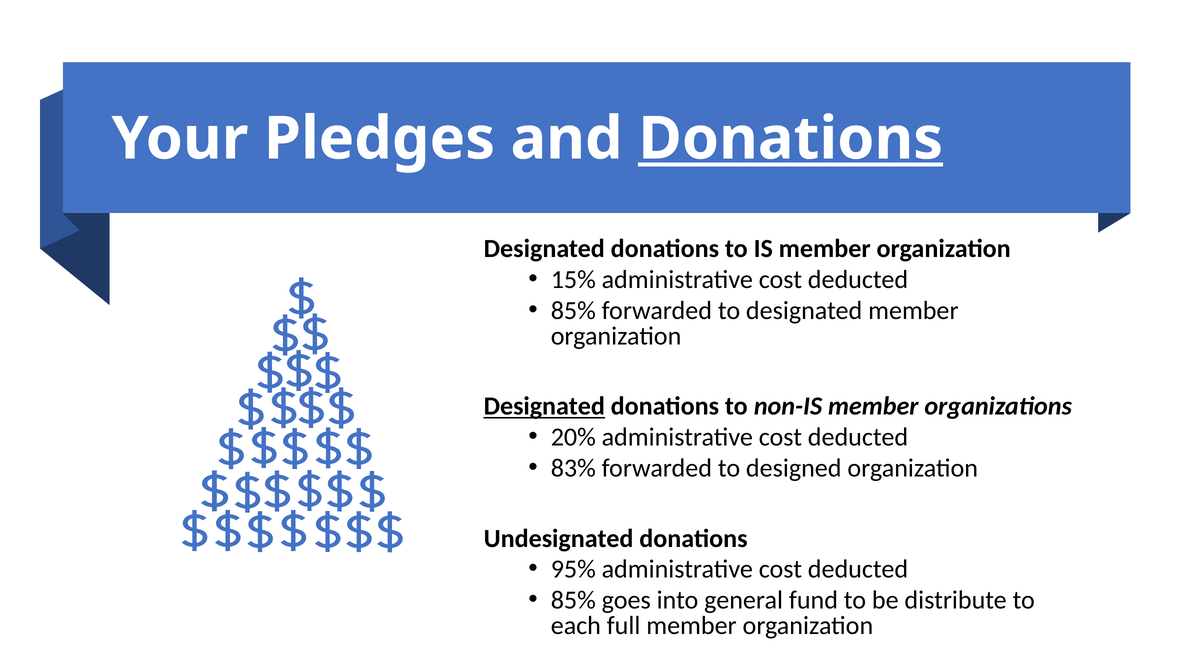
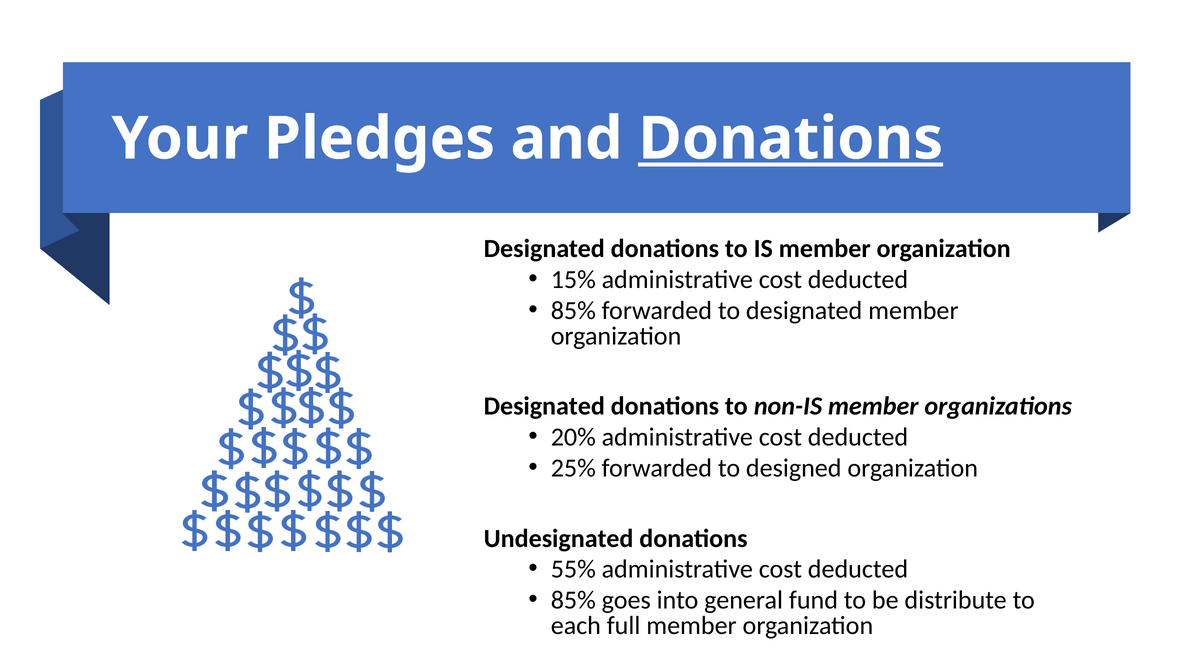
Designated underline: present -> none (544, 406)
83%: 83% -> 25% (573, 468)
95%: 95% -> 55% (573, 569)
